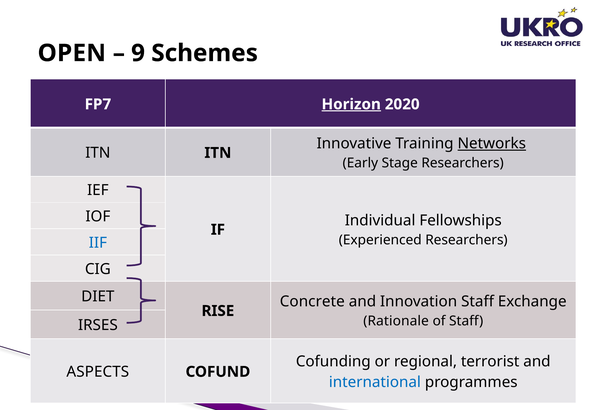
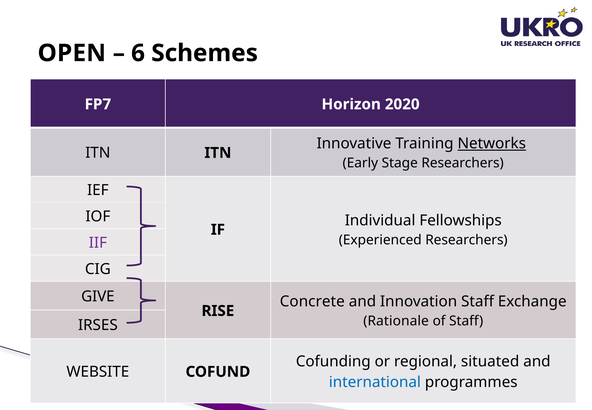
9: 9 -> 6 (138, 53)
Horizon underline: present -> none (351, 104)
IIF colour: blue -> purple (98, 243)
DIET: DIET -> GIVE (98, 296)
terrorist: terrorist -> situated (490, 361)
ASPECTS: ASPECTS -> WEBSITE (98, 372)
